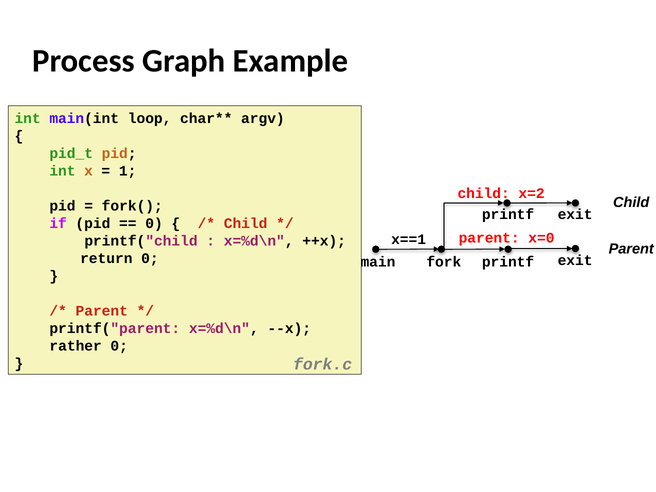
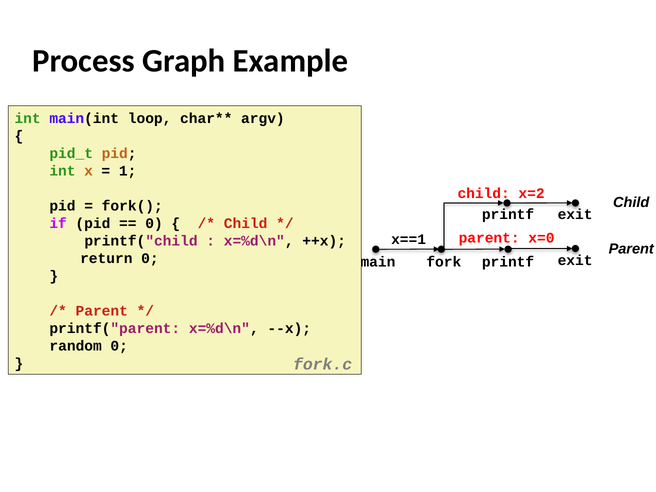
rather: rather -> random (76, 346)
